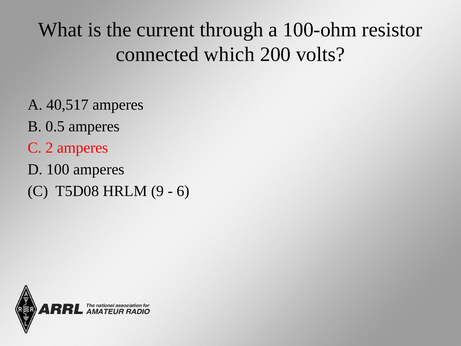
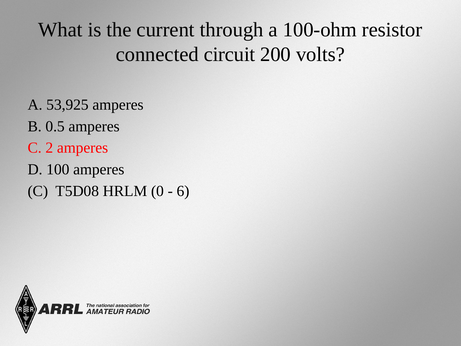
which: which -> circuit (230, 54)
40,517: 40,517 -> 53,925 (67, 105)
9: 9 -> 0 (157, 191)
